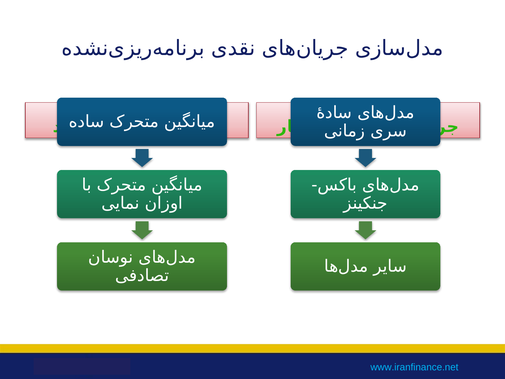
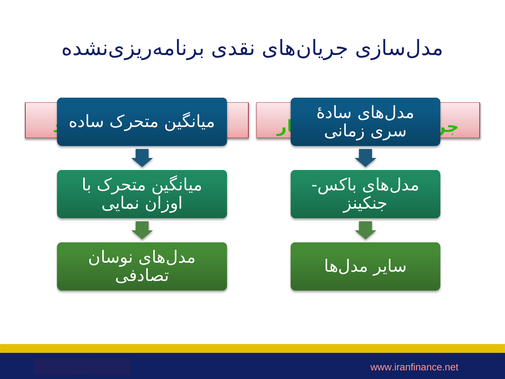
www.iranfinance.net colour: light blue -> pink (414, 367)
